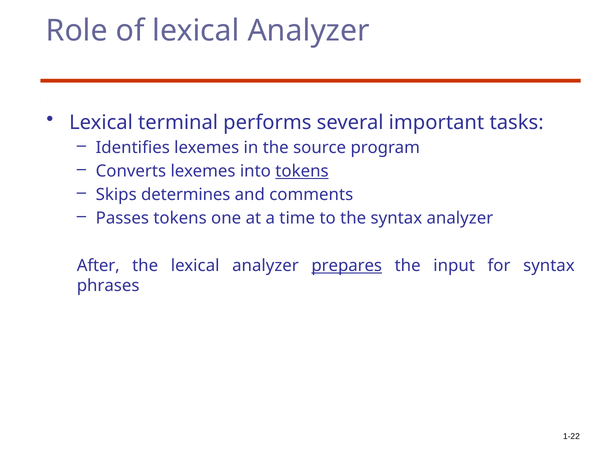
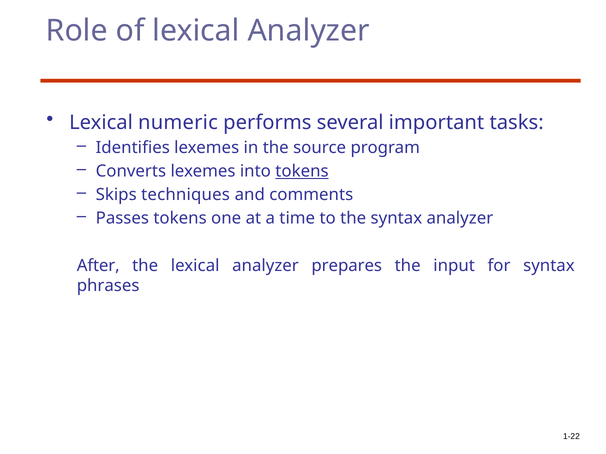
terminal: terminal -> numeric (178, 123)
determines: determines -> techniques (186, 195)
prepares underline: present -> none (347, 266)
